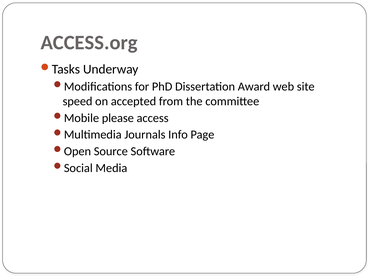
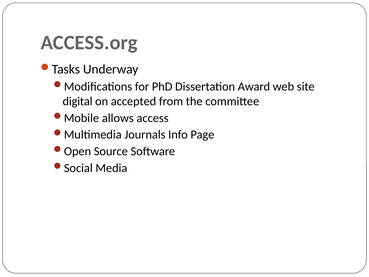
speed: speed -> digital (78, 101)
please: please -> allows (118, 118)
